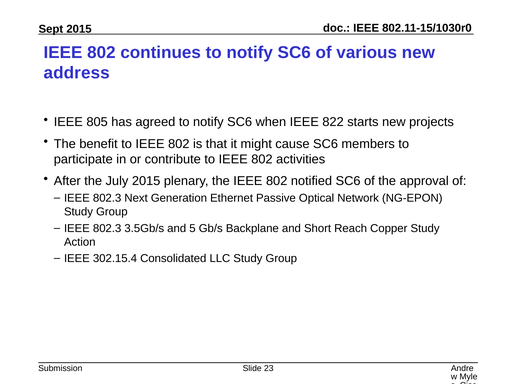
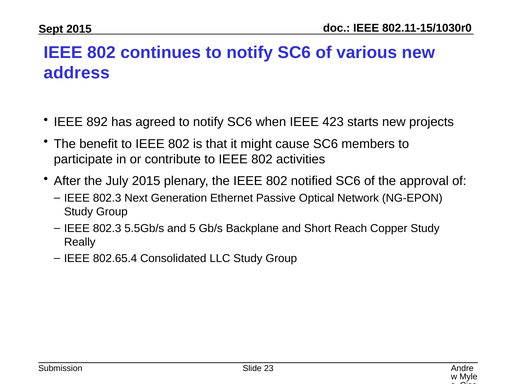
805: 805 -> 892 (97, 122)
822: 822 -> 423 (333, 122)
3.5Gb/s: 3.5Gb/s -> 5.5Gb/s (144, 228)
Action: Action -> Really (80, 242)
302.15.4: 302.15.4 -> 802.65.4 (115, 258)
